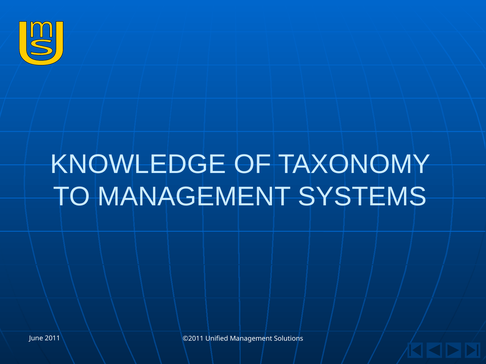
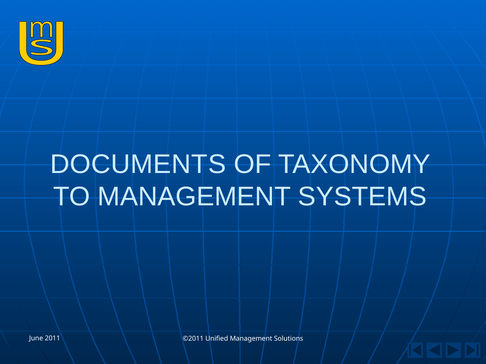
KNOWLEDGE: KNOWLEDGE -> DOCUMENTS (138, 164)
